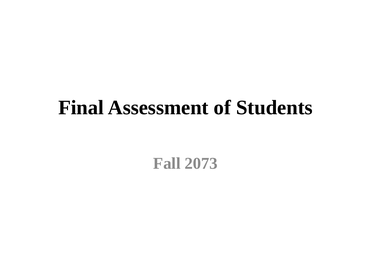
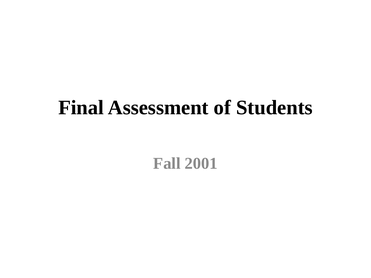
2073: 2073 -> 2001 (201, 164)
